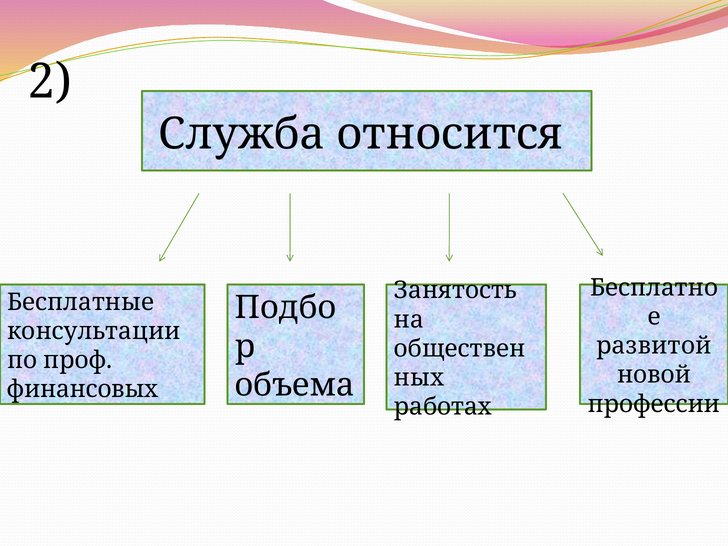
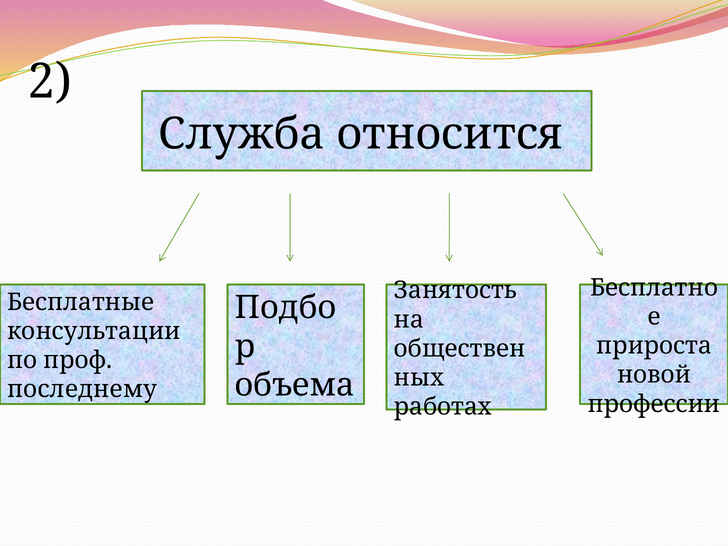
развитой: развитой -> прироста (654, 346)
финансовых: финансовых -> последнему (82, 389)
